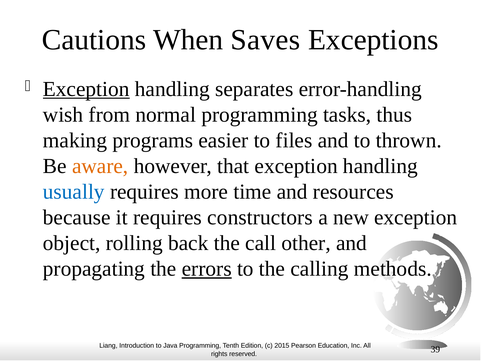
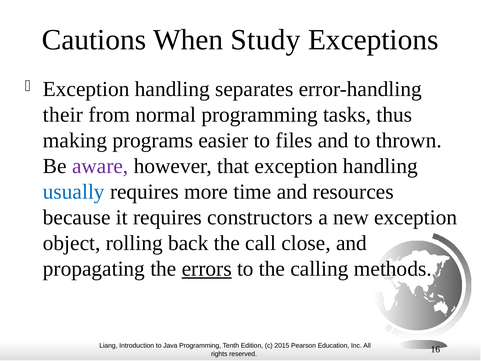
Saves: Saves -> Study (265, 40)
Exception underline: present -> none (86, 89)
wish: wish -> their (63, 115)
aware colour: orange -> purple (100, 166)
other: other -> close (306, 243)
39: 39 -> 16 (435, 349)
